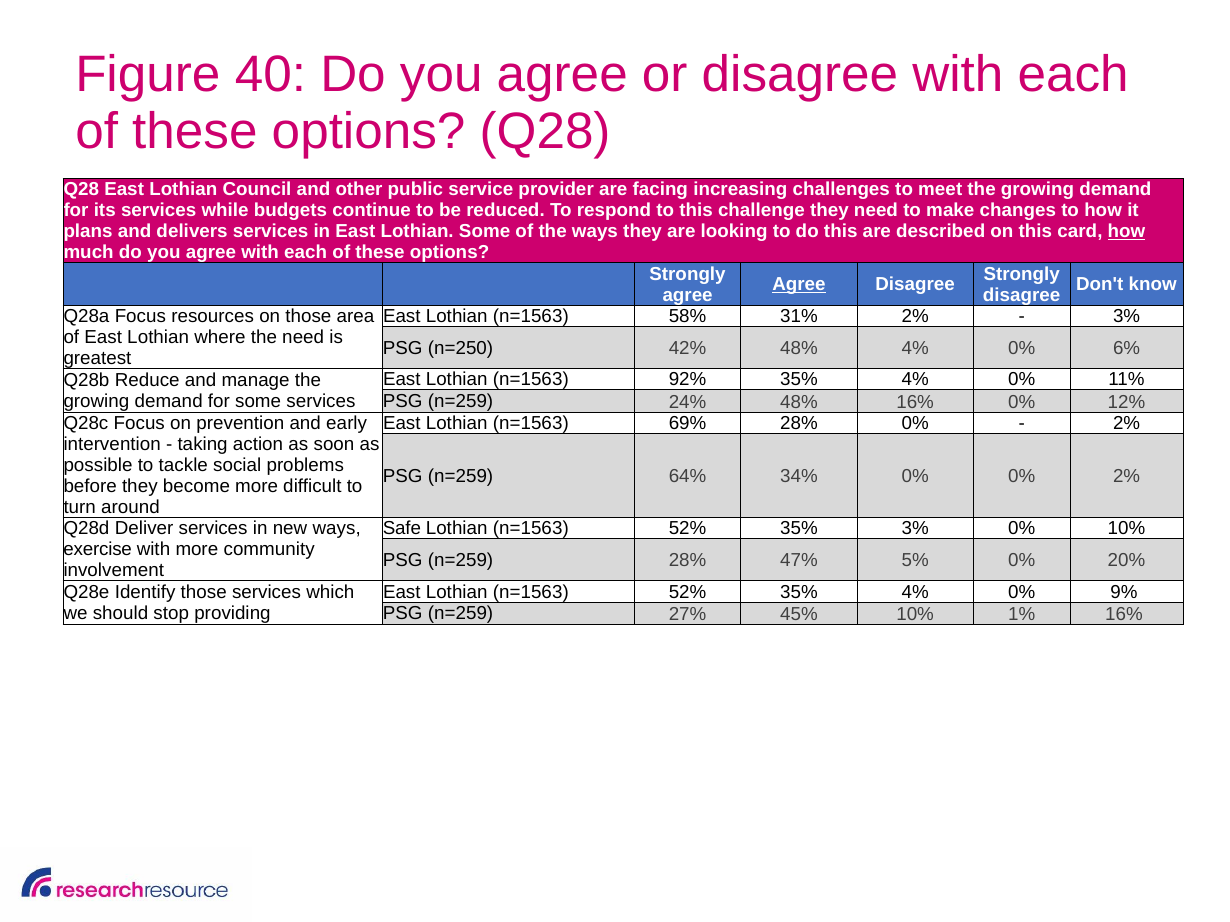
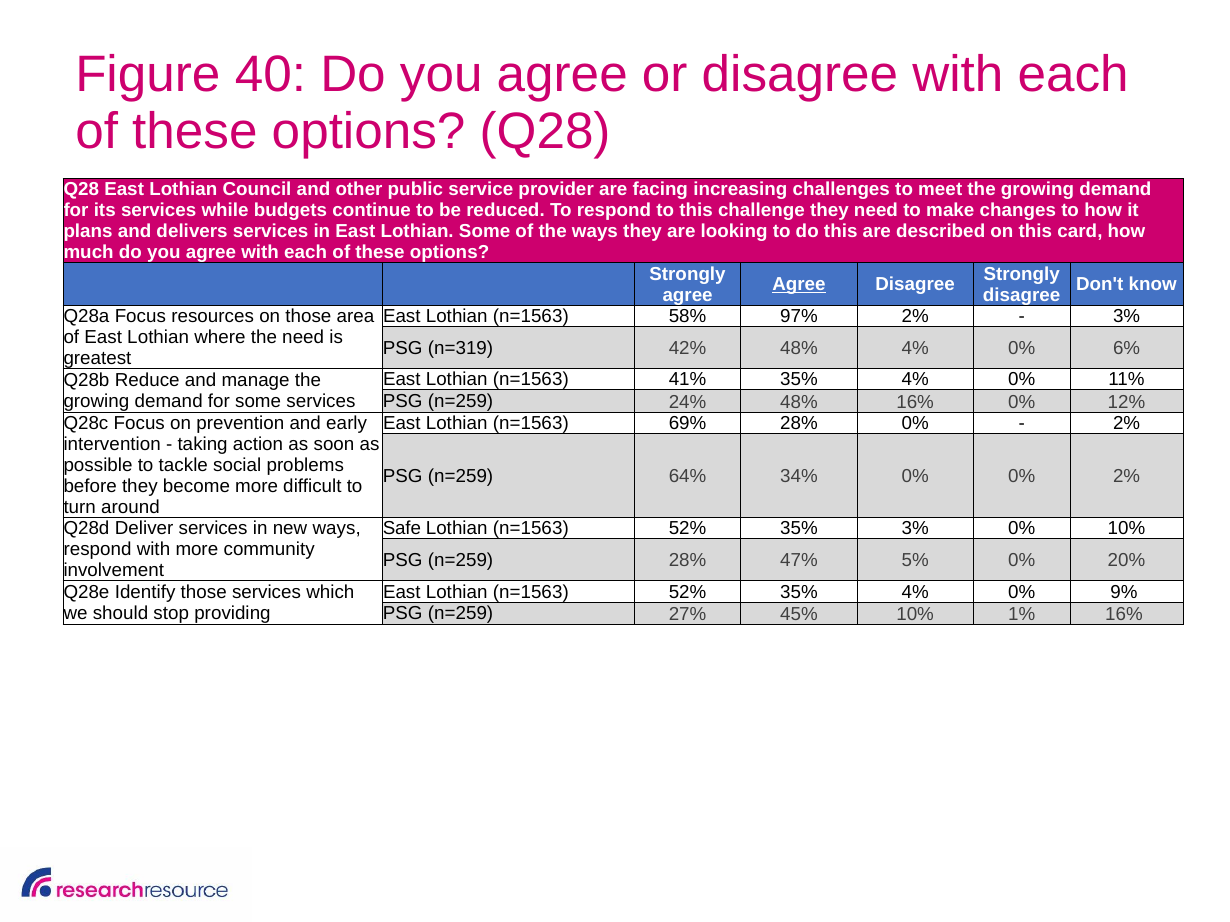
how underline: present -> none (1126, 232)
31%: 31% -> 97% (799, 317)
n=250: n=250 -> n=319 (461, 348)
92%: 92% -> 41% (688, 380)
exercise: exercise -> respond (98, 550)
